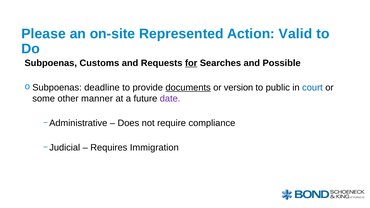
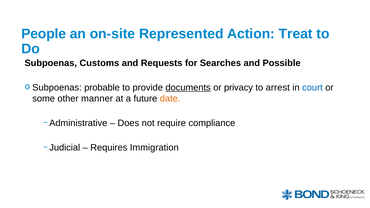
Please: Please -> People (44, 34)
Valid: Valid -> Treat (296, 34)
for underline: present -> none (191, 63)
deadline: deadline -> probable (102, 88)
version: version -> privacy (238, 88)
public: public -> arrest (278, 88)
date colour: purple -> orange (170, 99)
